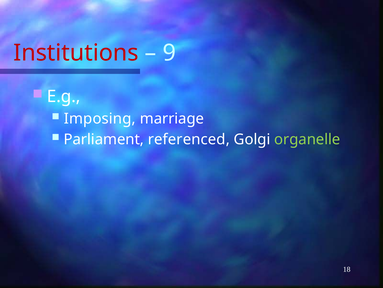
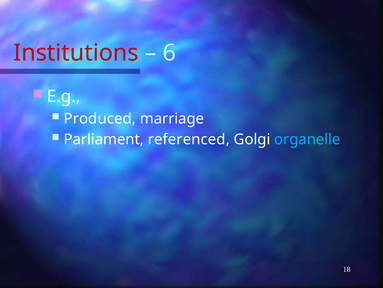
9: 9 -> 6 (169, 53)
Imposing: Imposing -> Produced (100, 118)
organelle colour: light green -> light blue (307, 139)
